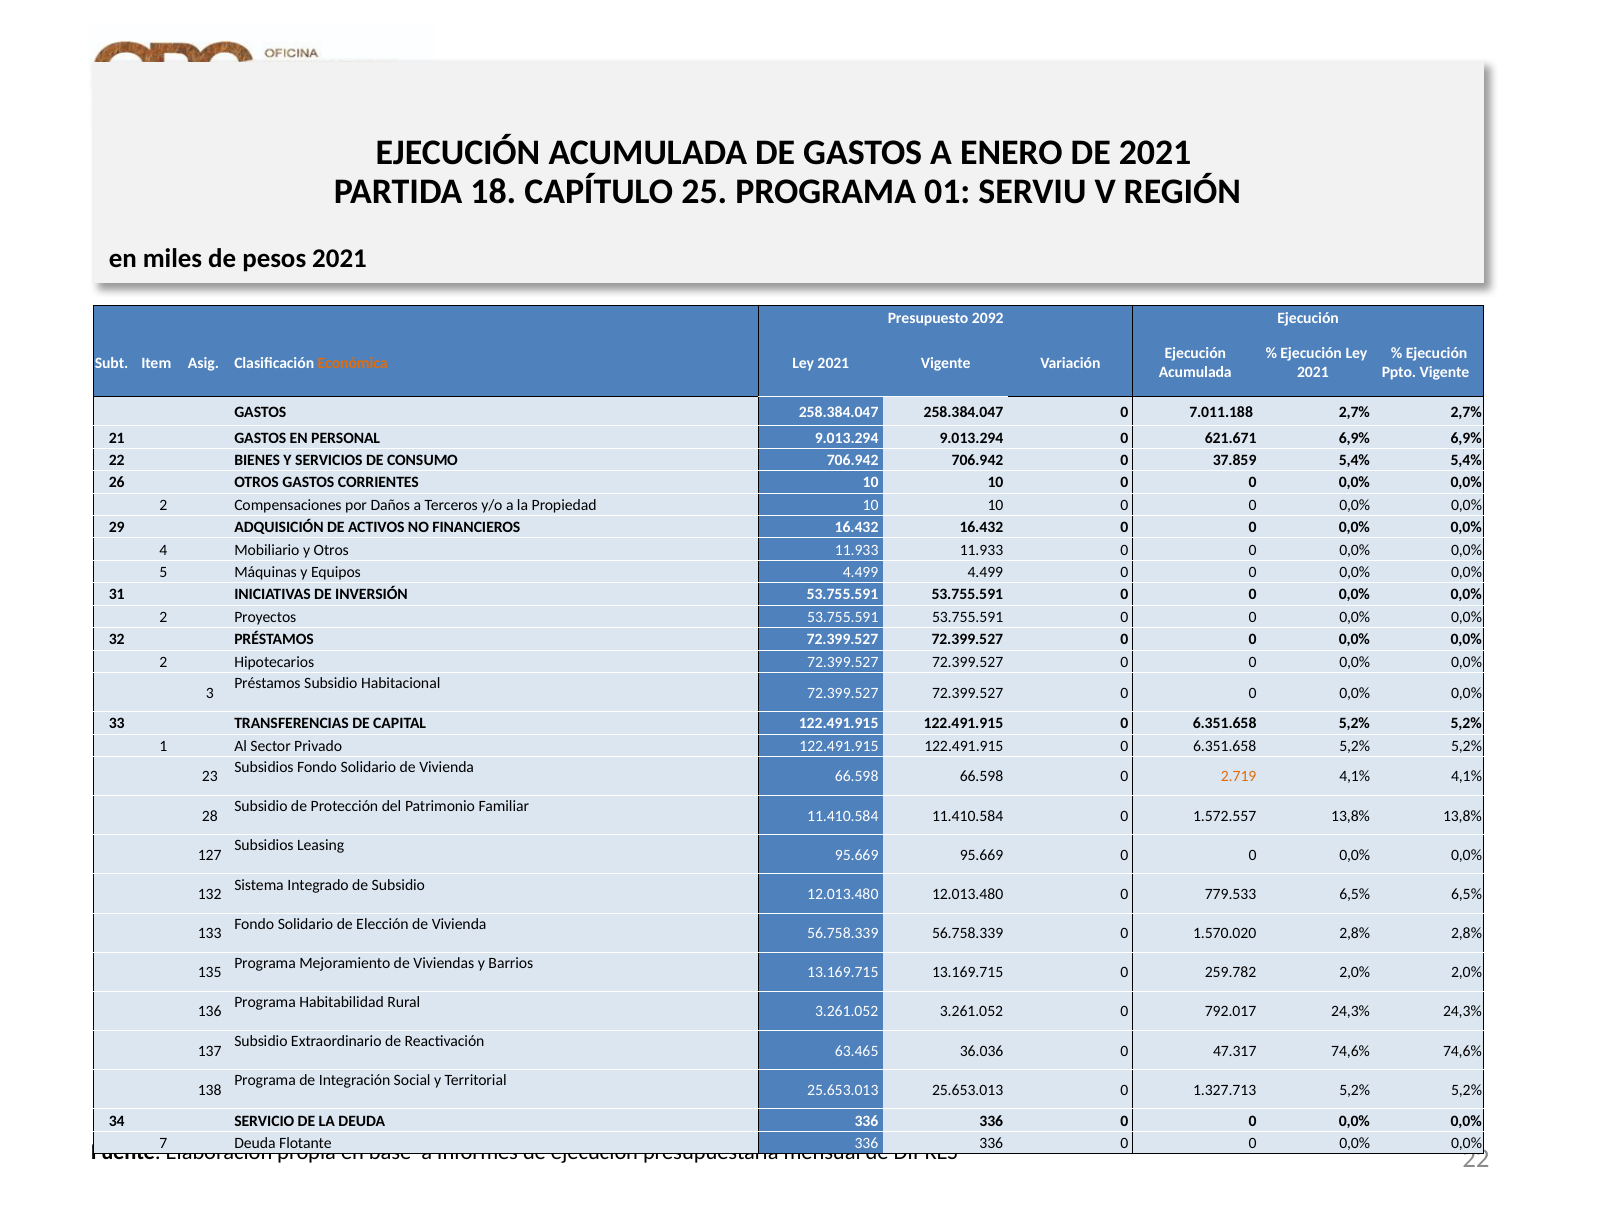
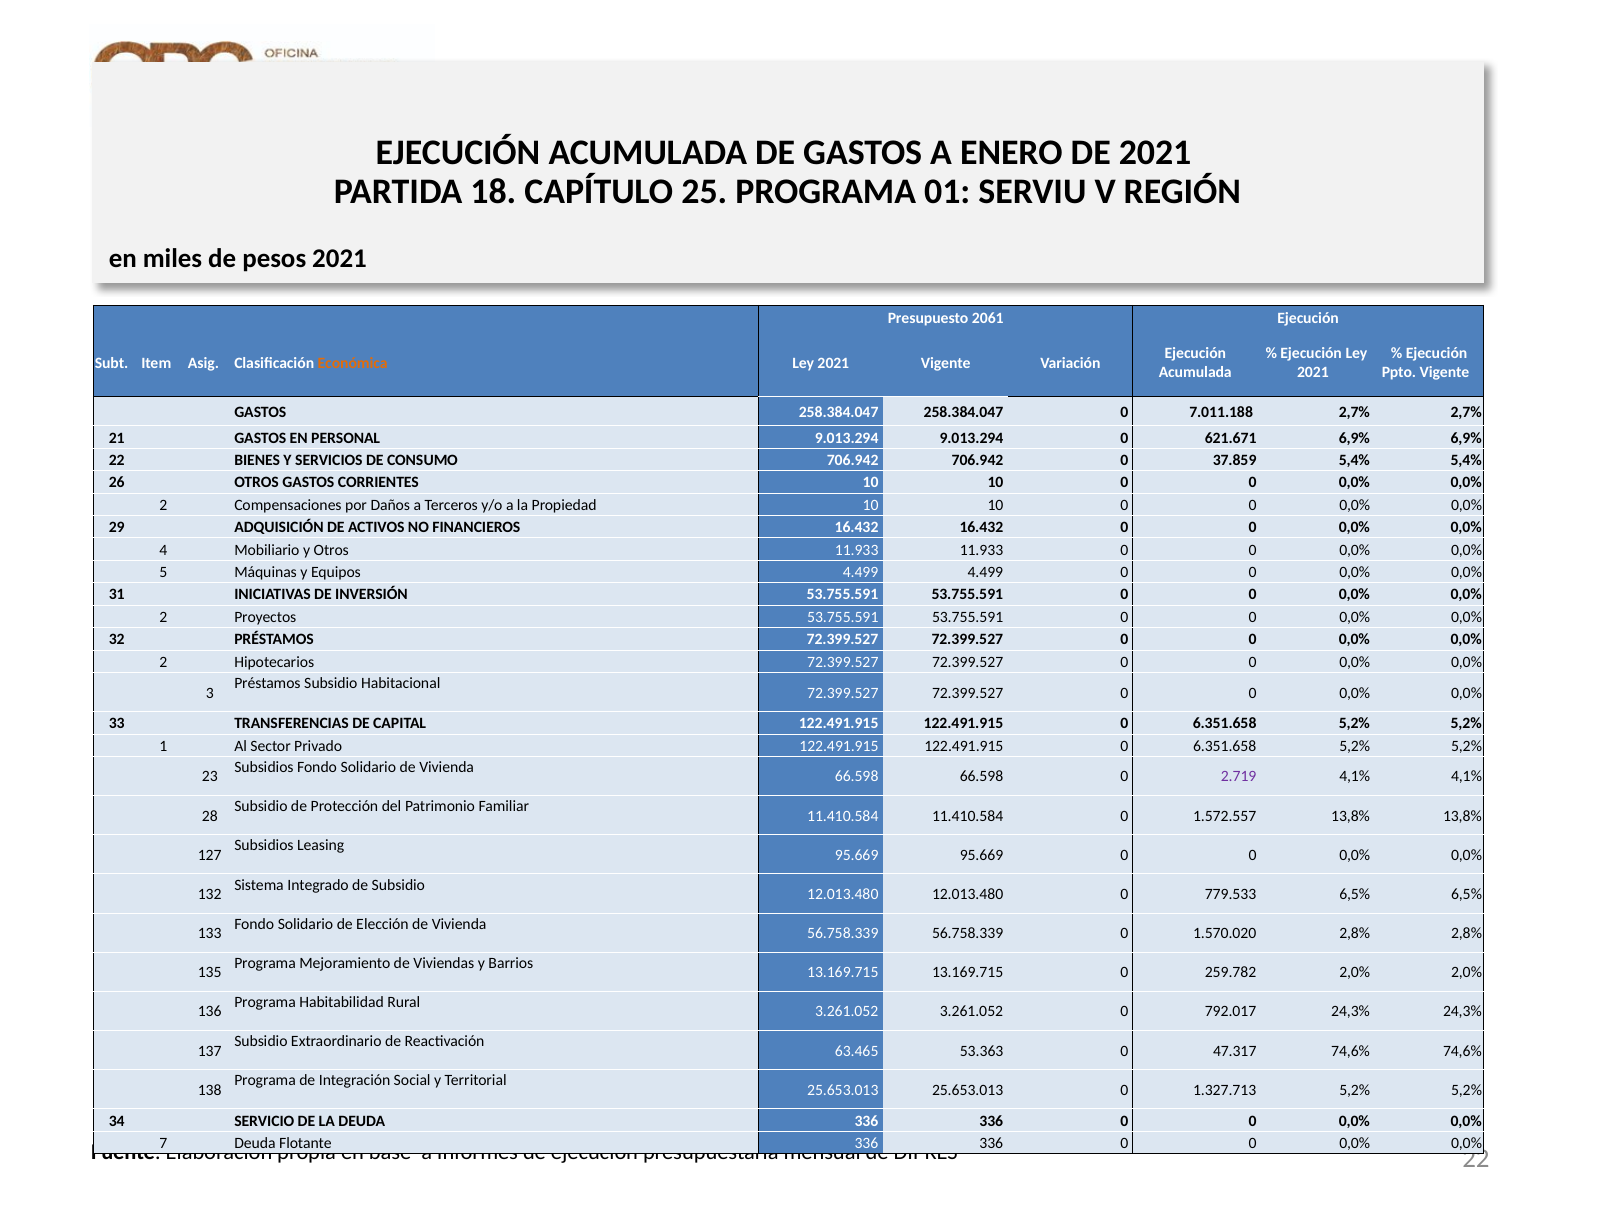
2092: 2092 -> 2061 (988, 318)
2.719 colour: orange -> purple (1239, 777)
36.036: 36.036 -> 53.363 (982, 1051)
